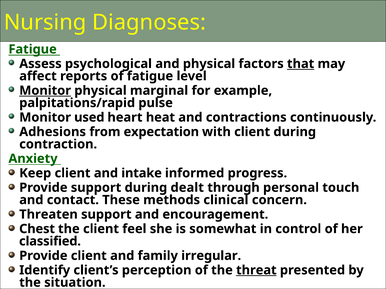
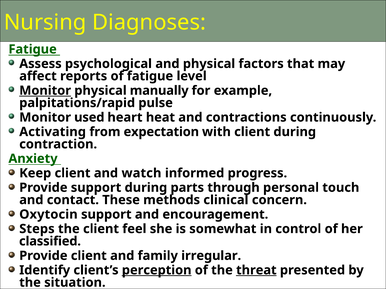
that underline: present -> none (301, 64)
marginal: marginal -> manually (159, 91)
Adhesions: Adhesions -> Activating (53, 132)
intake: intake -> watch (141, 173)
dealt: dealt -> parts (187, 188)
Threaten: Threaten -> Oxytocin (48, 215)
Chest: Chest -> Steps (37, 229)
perception underline: none -> present (157, 271)
